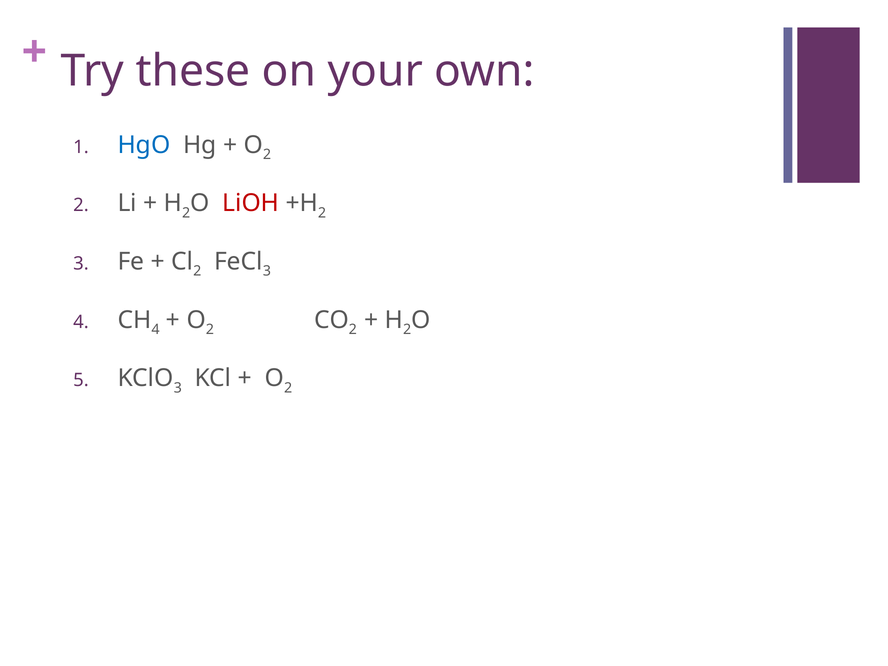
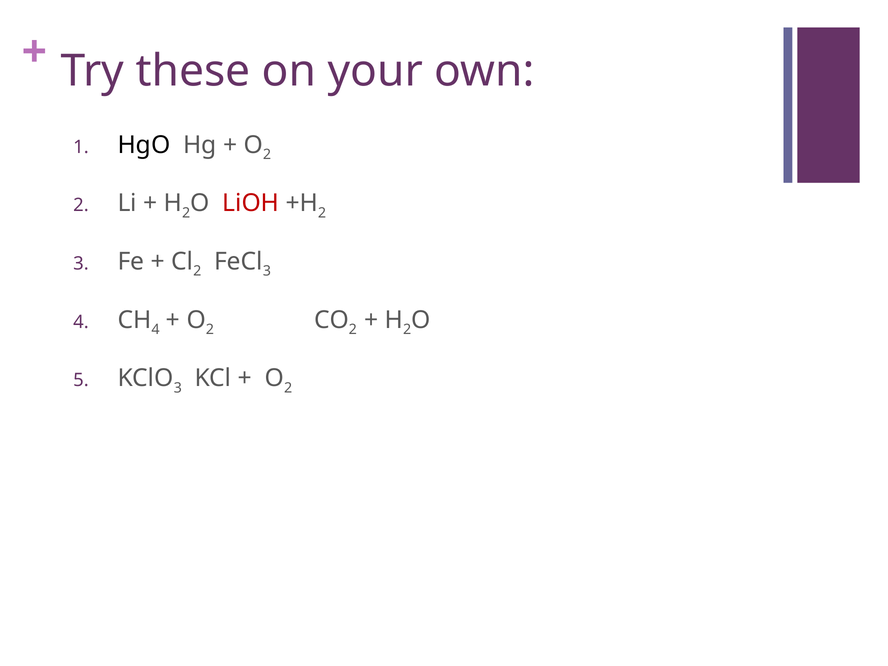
HgO colour: blue -> black (144, 145)
